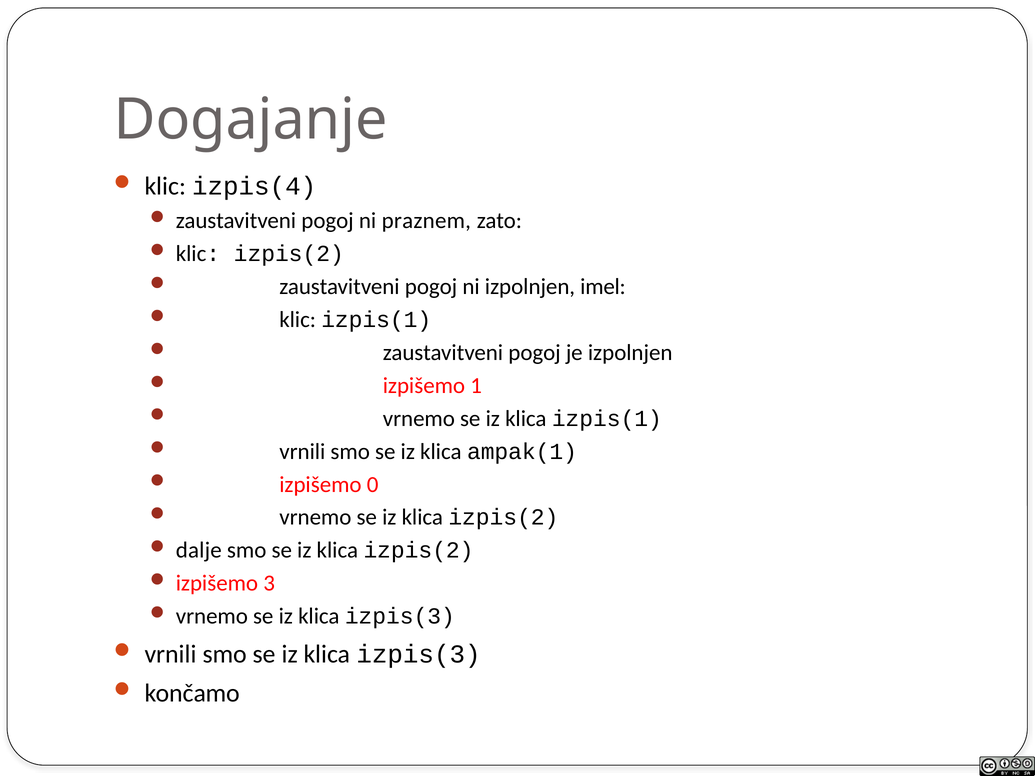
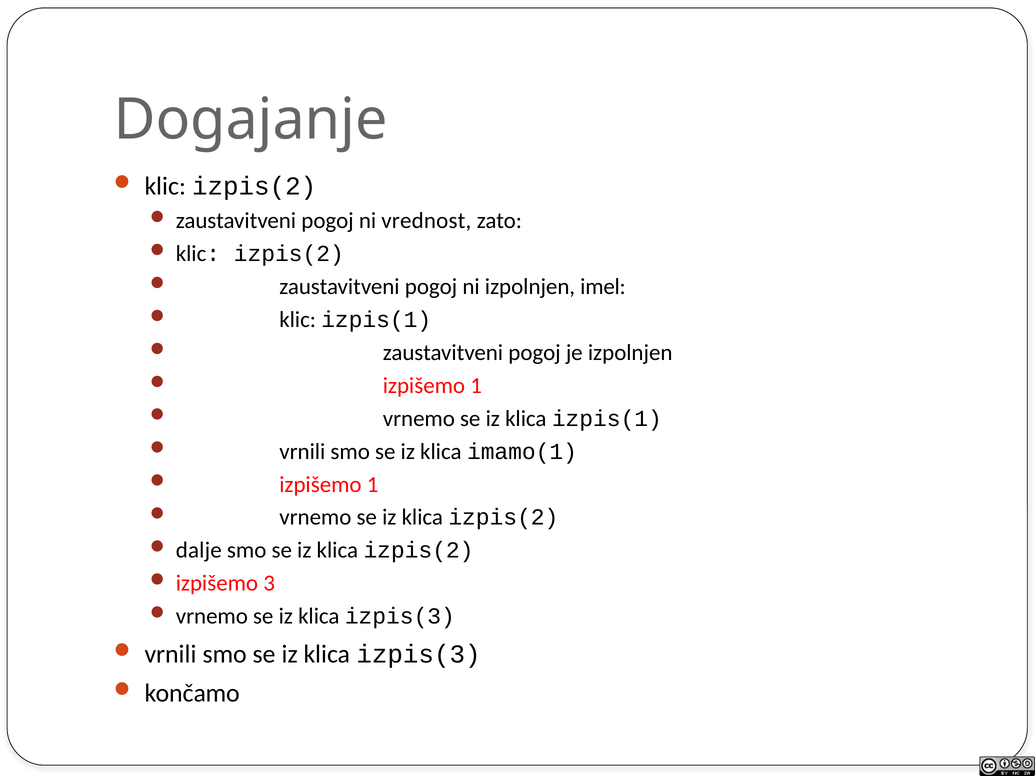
izpis(4: izpis(4 -> izpis(2 (254, 186)
praznem: praznem -> vrednost (426, 221)
ampak(1: ampak(1 -> imamo(1 (522, 452)
0: 0 -> 1 (373, 485)
